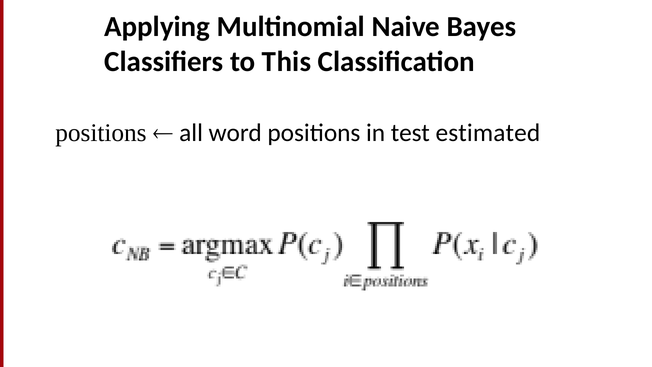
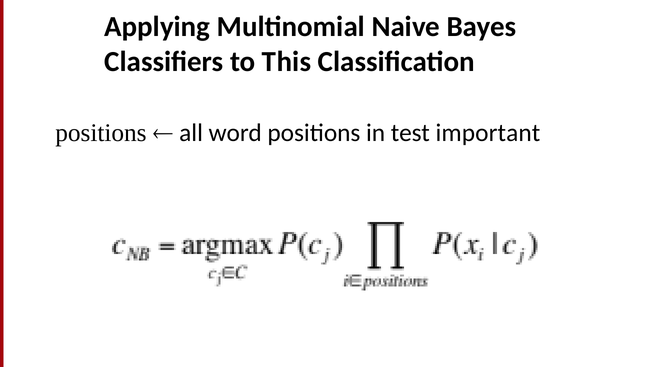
estimated: estimated -> important (488, 133)
